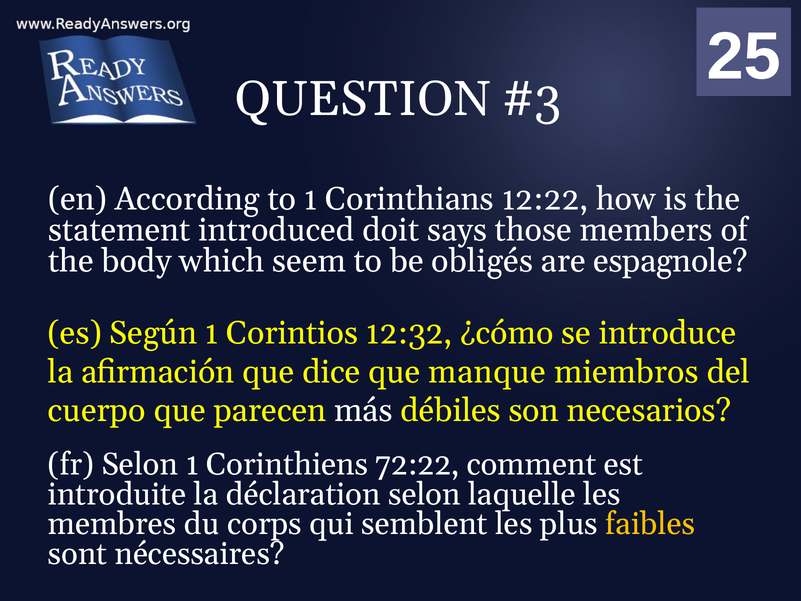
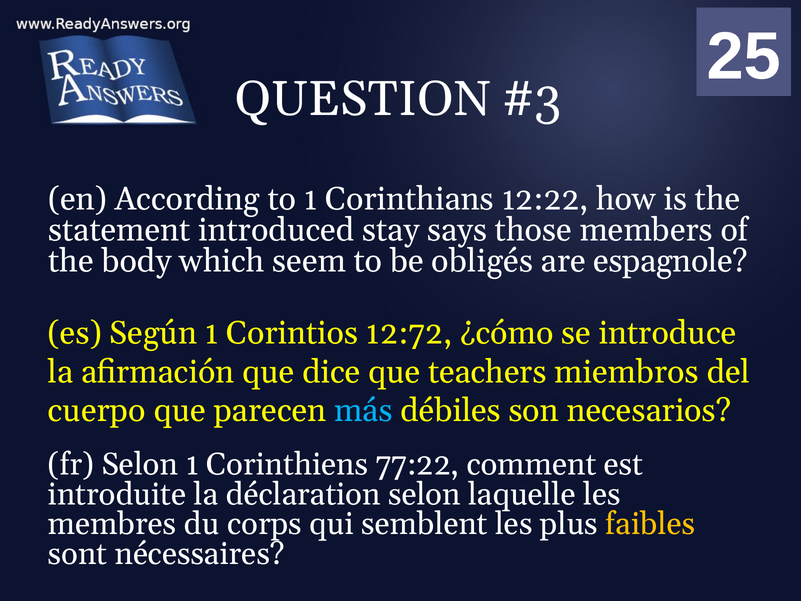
doit: doit -> stay (391, 230)
12:32: 12:32 -> 12:72 (409, 333)
manque: manque -> teachers (487, 372)
más colour: white -> light blue (363, 411)
72:22: 72:22 -> 77:22 (417, 464)
